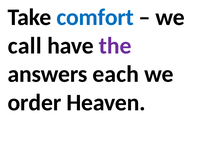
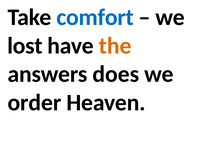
call: call -> lost (25, 46)
the colour: purple -> orange (115, 46)
each: each -> does (116, 74)
